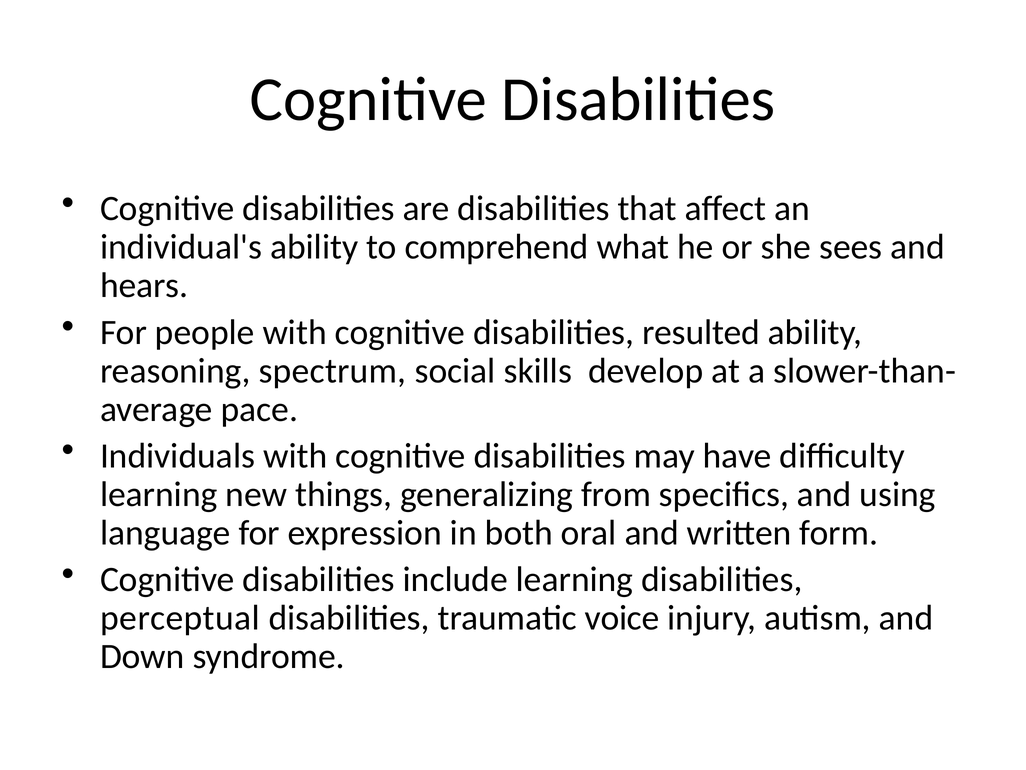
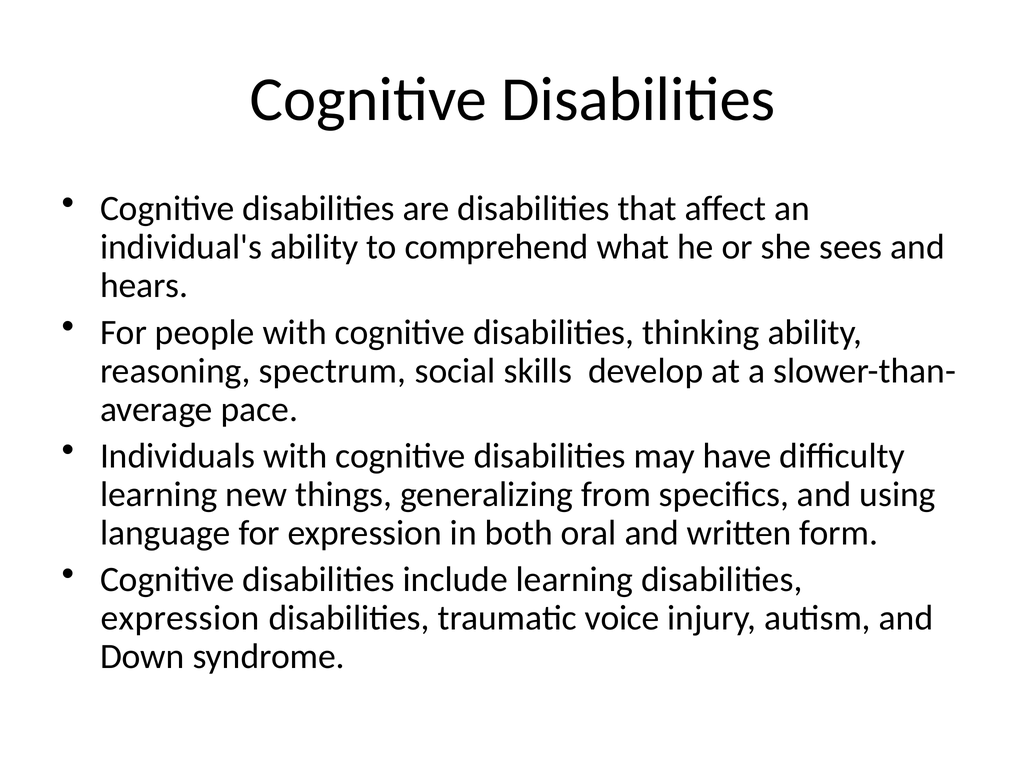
resulted: resulted -> thinking (701, 332)
perceptual: perceptual -> expression (180, 618)
